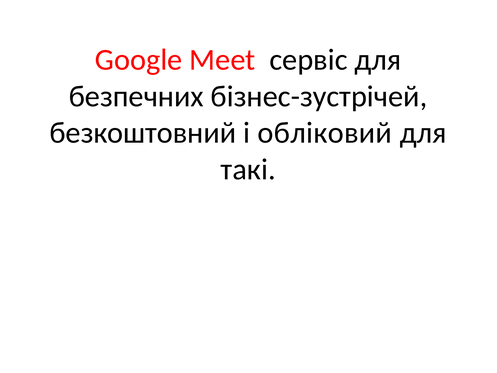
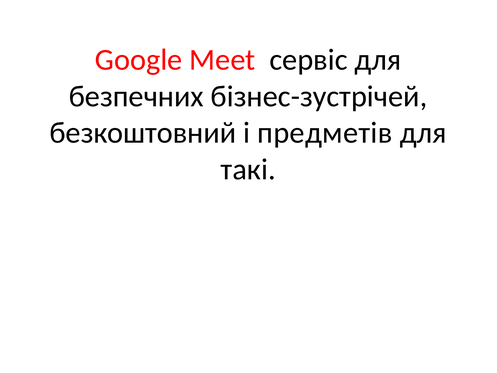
обліковий: обліковий -> предметів (325, 133)
